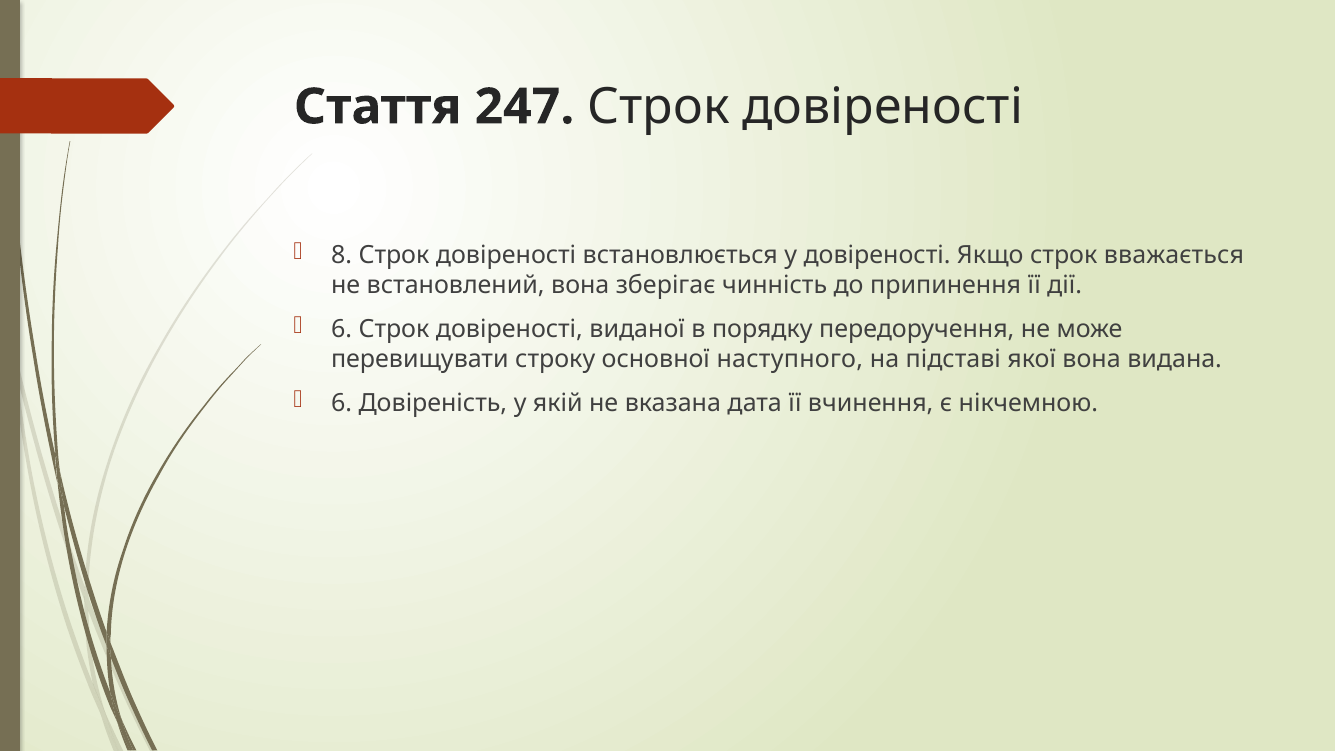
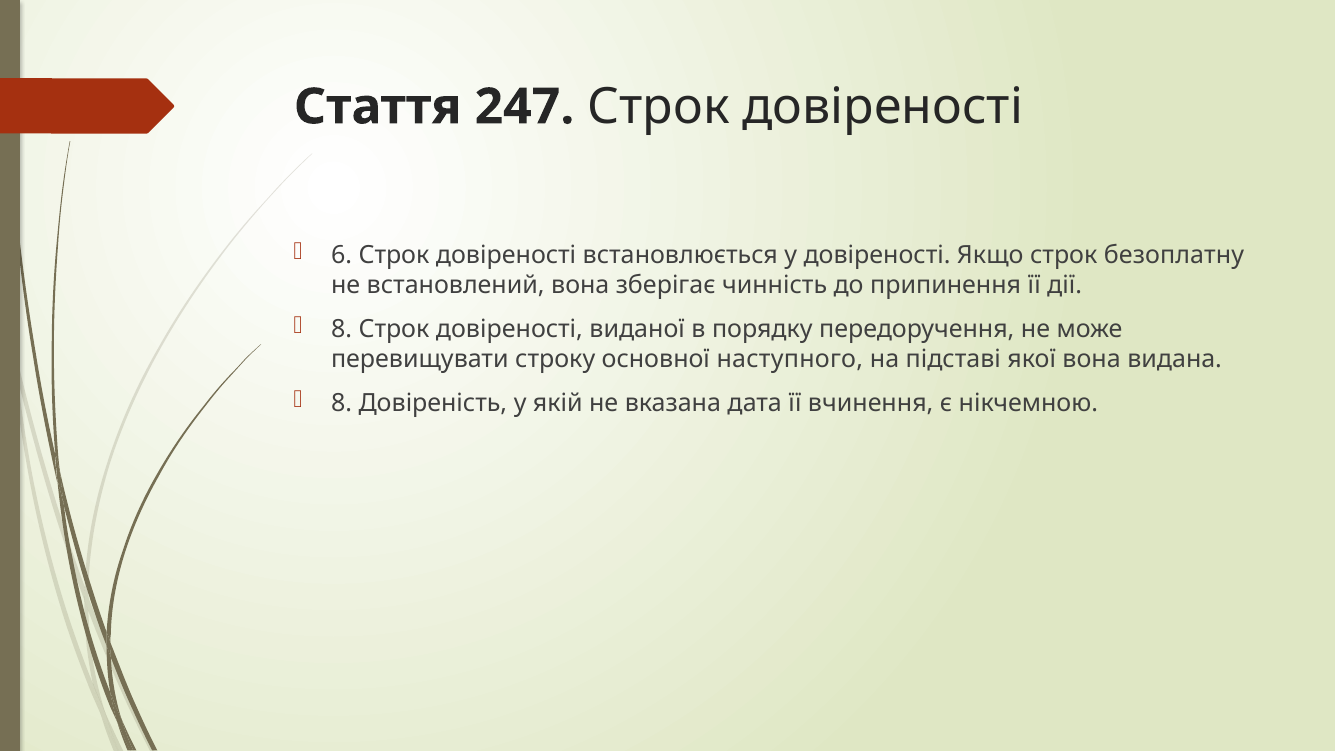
8: 8 -> 6 (342, 255)
вважається: вважається -> безоплатну (1174, 255)
6: 6 -> 8 (342, 329)
6: 6 -> 8 (342, 403)
